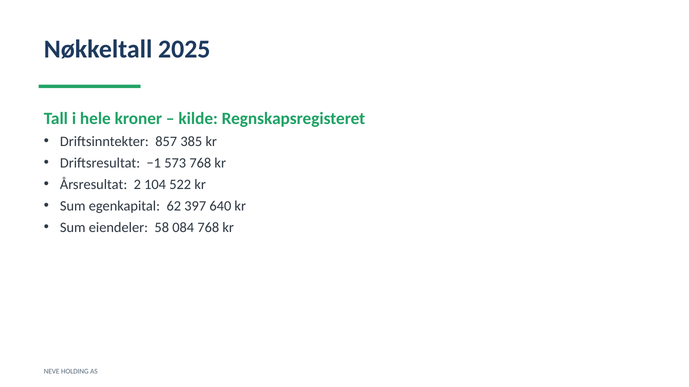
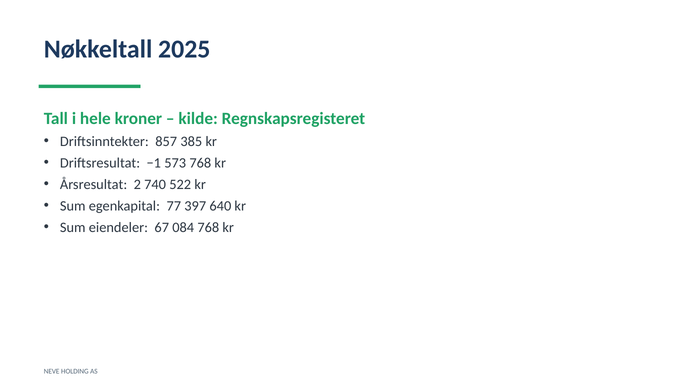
104: 104 -> 740 (155, 185)
62: 62 -> 77 (174, 206)
58: 58 -> 67 (162, 228)
